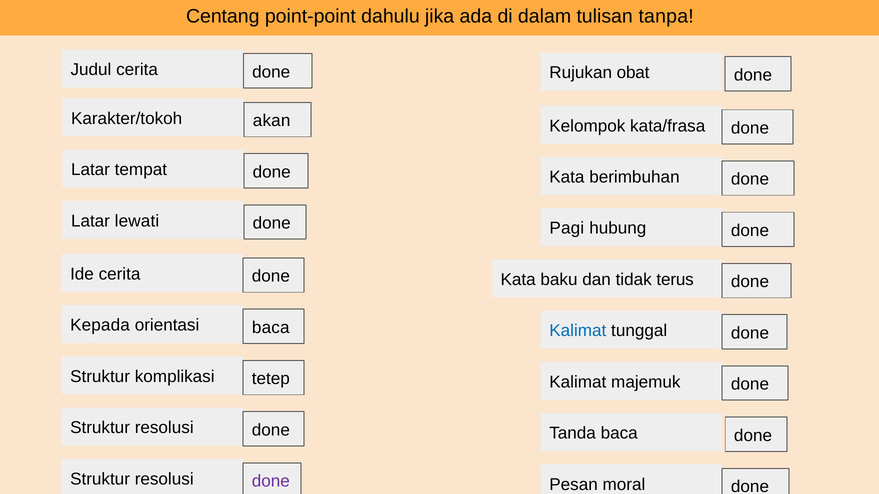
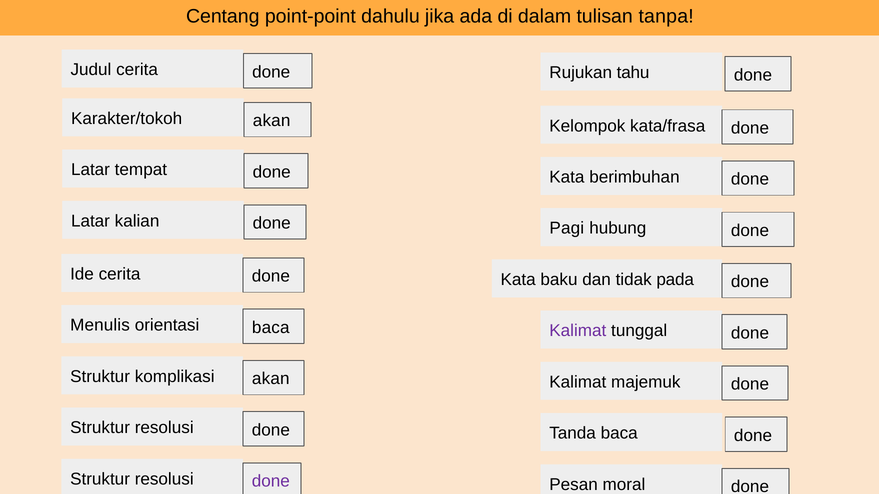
obat: obat -> tahu (633, 73)
lewati: lewati -> kalian (137, 221)
terus: terus -> pada (675, 280)
Kepada: Kepada -> Menulis (100, 326)
Kalimat colour: blue -> purple (578, 331)
komplikasi tetep: tetep -> akan (271, 379)
